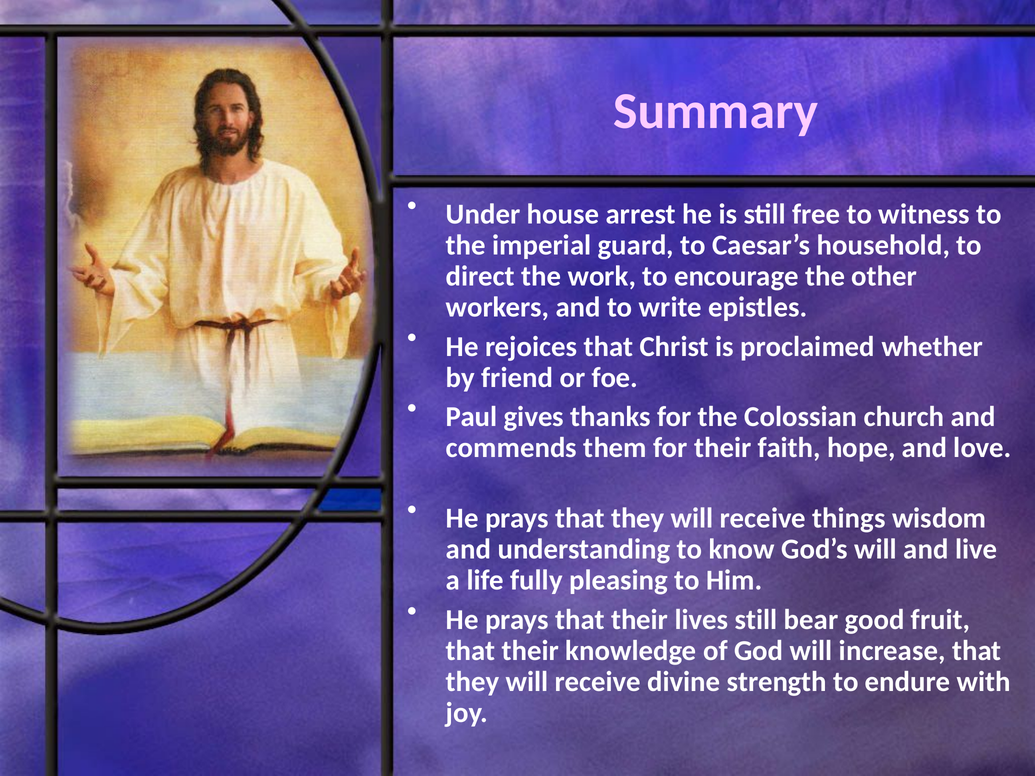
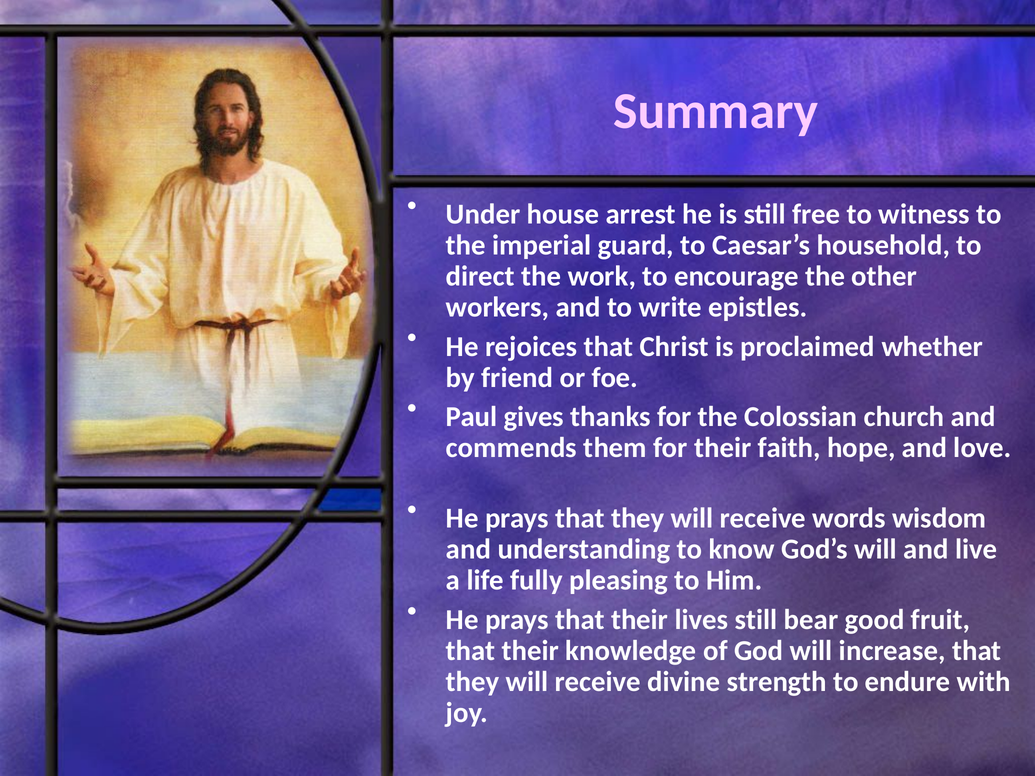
things: things -> words (849, 518)
